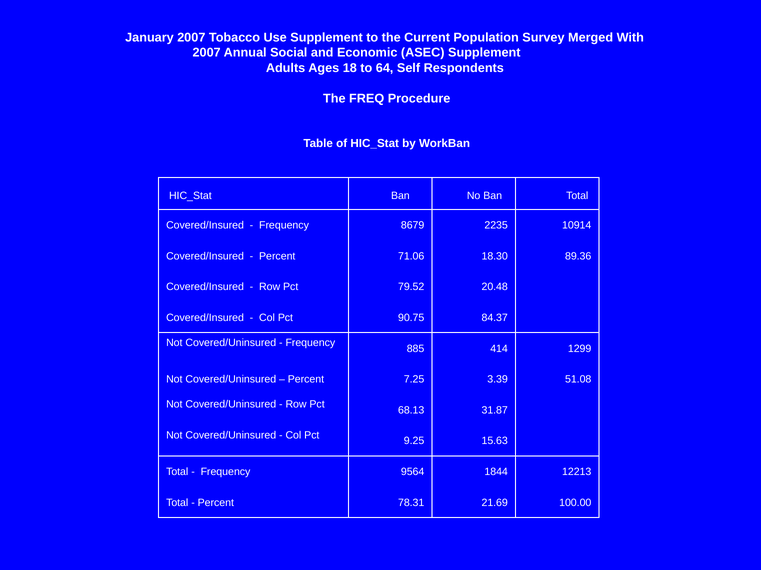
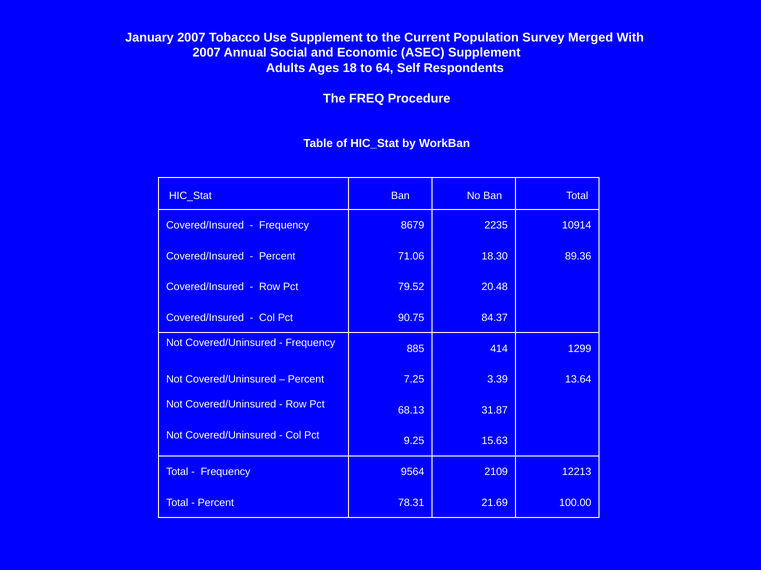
51.08: 51.08 -> 13.64 (578, 380)
1844: 1844 -> 2109 (496, 472)
